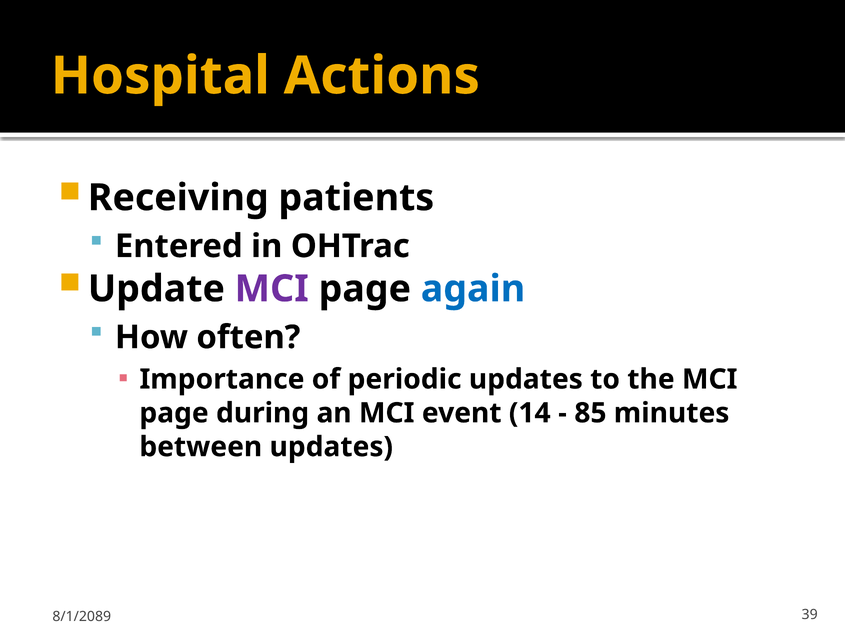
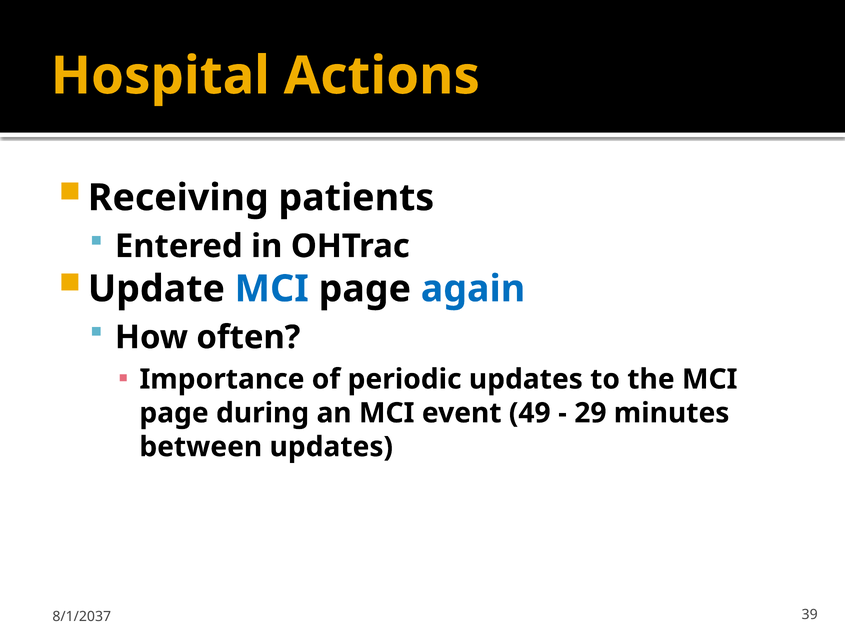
MCI colour: purple -> blue (272, 289)
14: 14 -> 49 (530, 413)
85: 85 -> 29 (590, 413)
8/1/2089: 8/1/2089 -> 8/1/2037 (82, 616)
